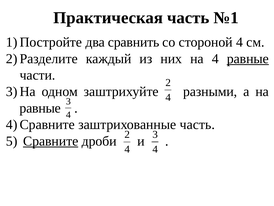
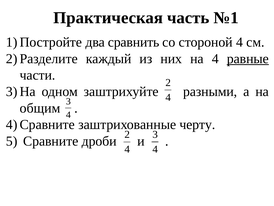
равные: равные -> общим (40, 108)
заштрихованные часть: часть -> черту (197, 124)
Сравните underline: present -> none (51, 141)
